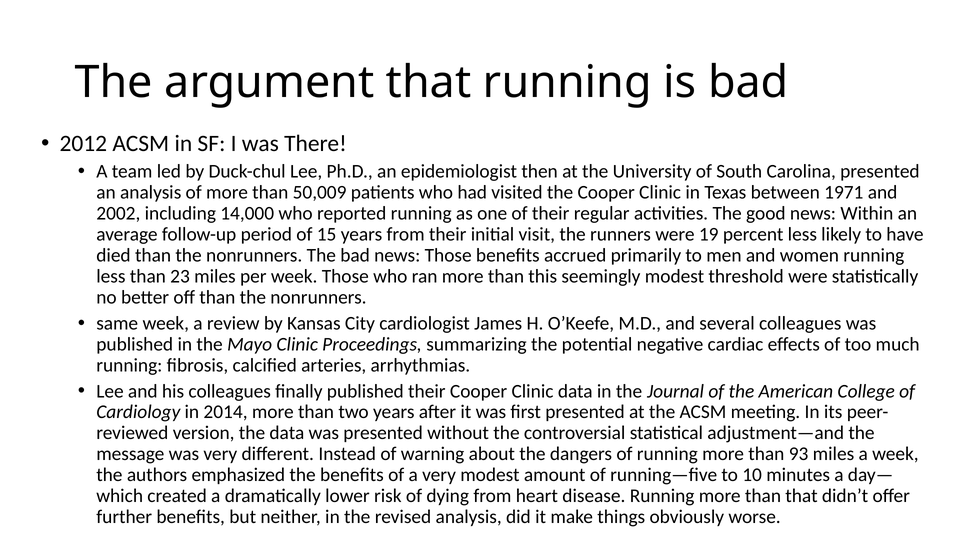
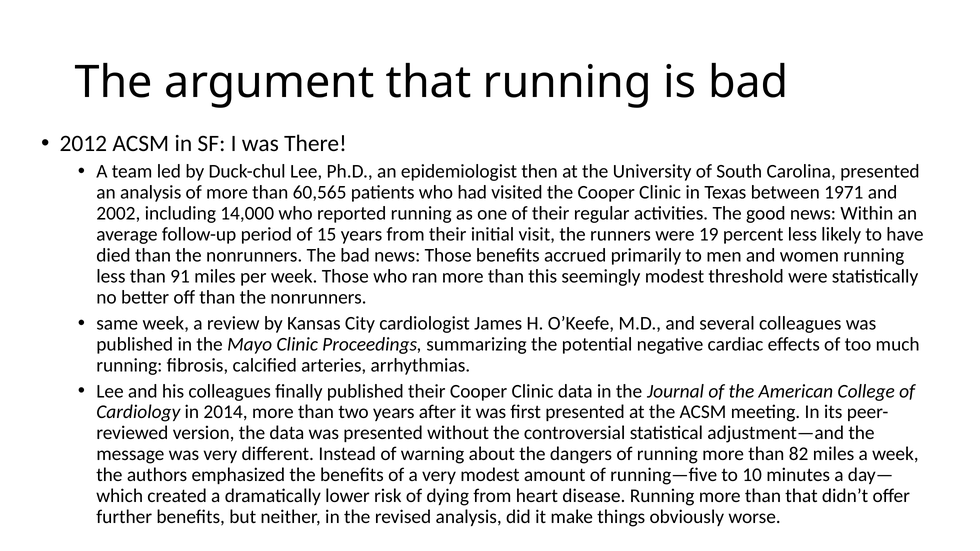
50,009: 50,009 -> 60,565 (320, 193)
23: 23 -> 91 (180, 276)
93: 93 -> 82 (799, 454)
